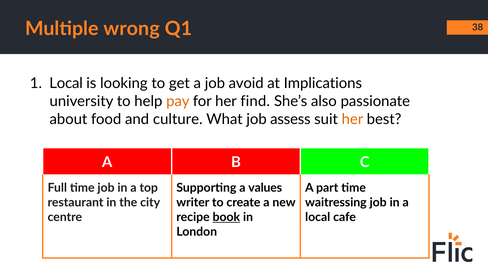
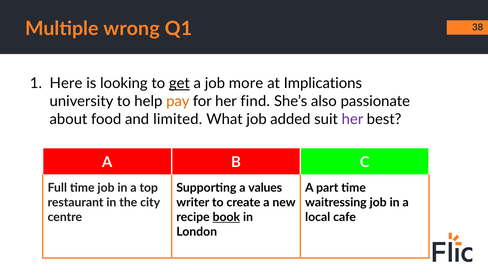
Local: Local -> Here (66, 84)
get underline: none -> present (179, 84)
avoid: avoid -> more (246, 84)
culture: culture -> limited (178, 119)
assess: assess -> added (290, 119)
her colour: orange -> purple (352, 119)
